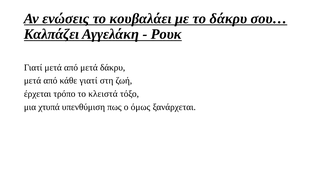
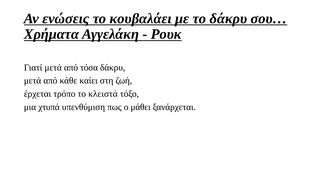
Καλπάζει: Καλπάζει -> Χρήματα (52, 34)
από μετά: μετά -> τόσα (89, 67)
κάθε γιατί: γιατί -> καίει (89, 81)
όμως: όμως -> μάθει (141, 107)
